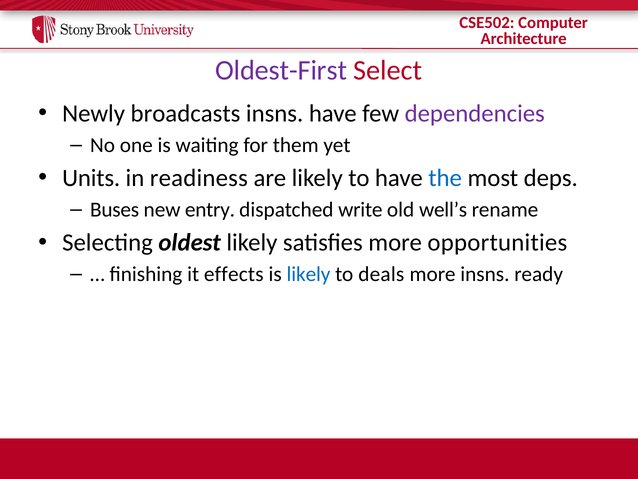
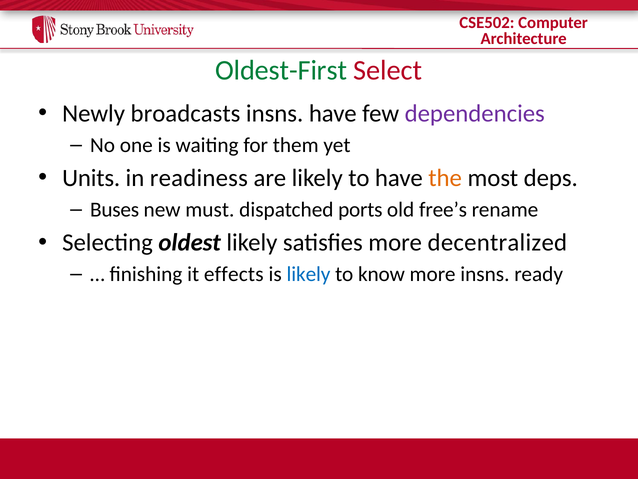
Oldest-First colour: purple -> green (281, 70)
the colour: blue -> orange (445, 178)
entry: entry -> must (210, 210)
write: write -> ports (360, 210)
well’s: well’s -> free’s (443, 210)
opportunities: opportunities -> decentralized (497, 242)
deals: deals -> know (381, 274)
